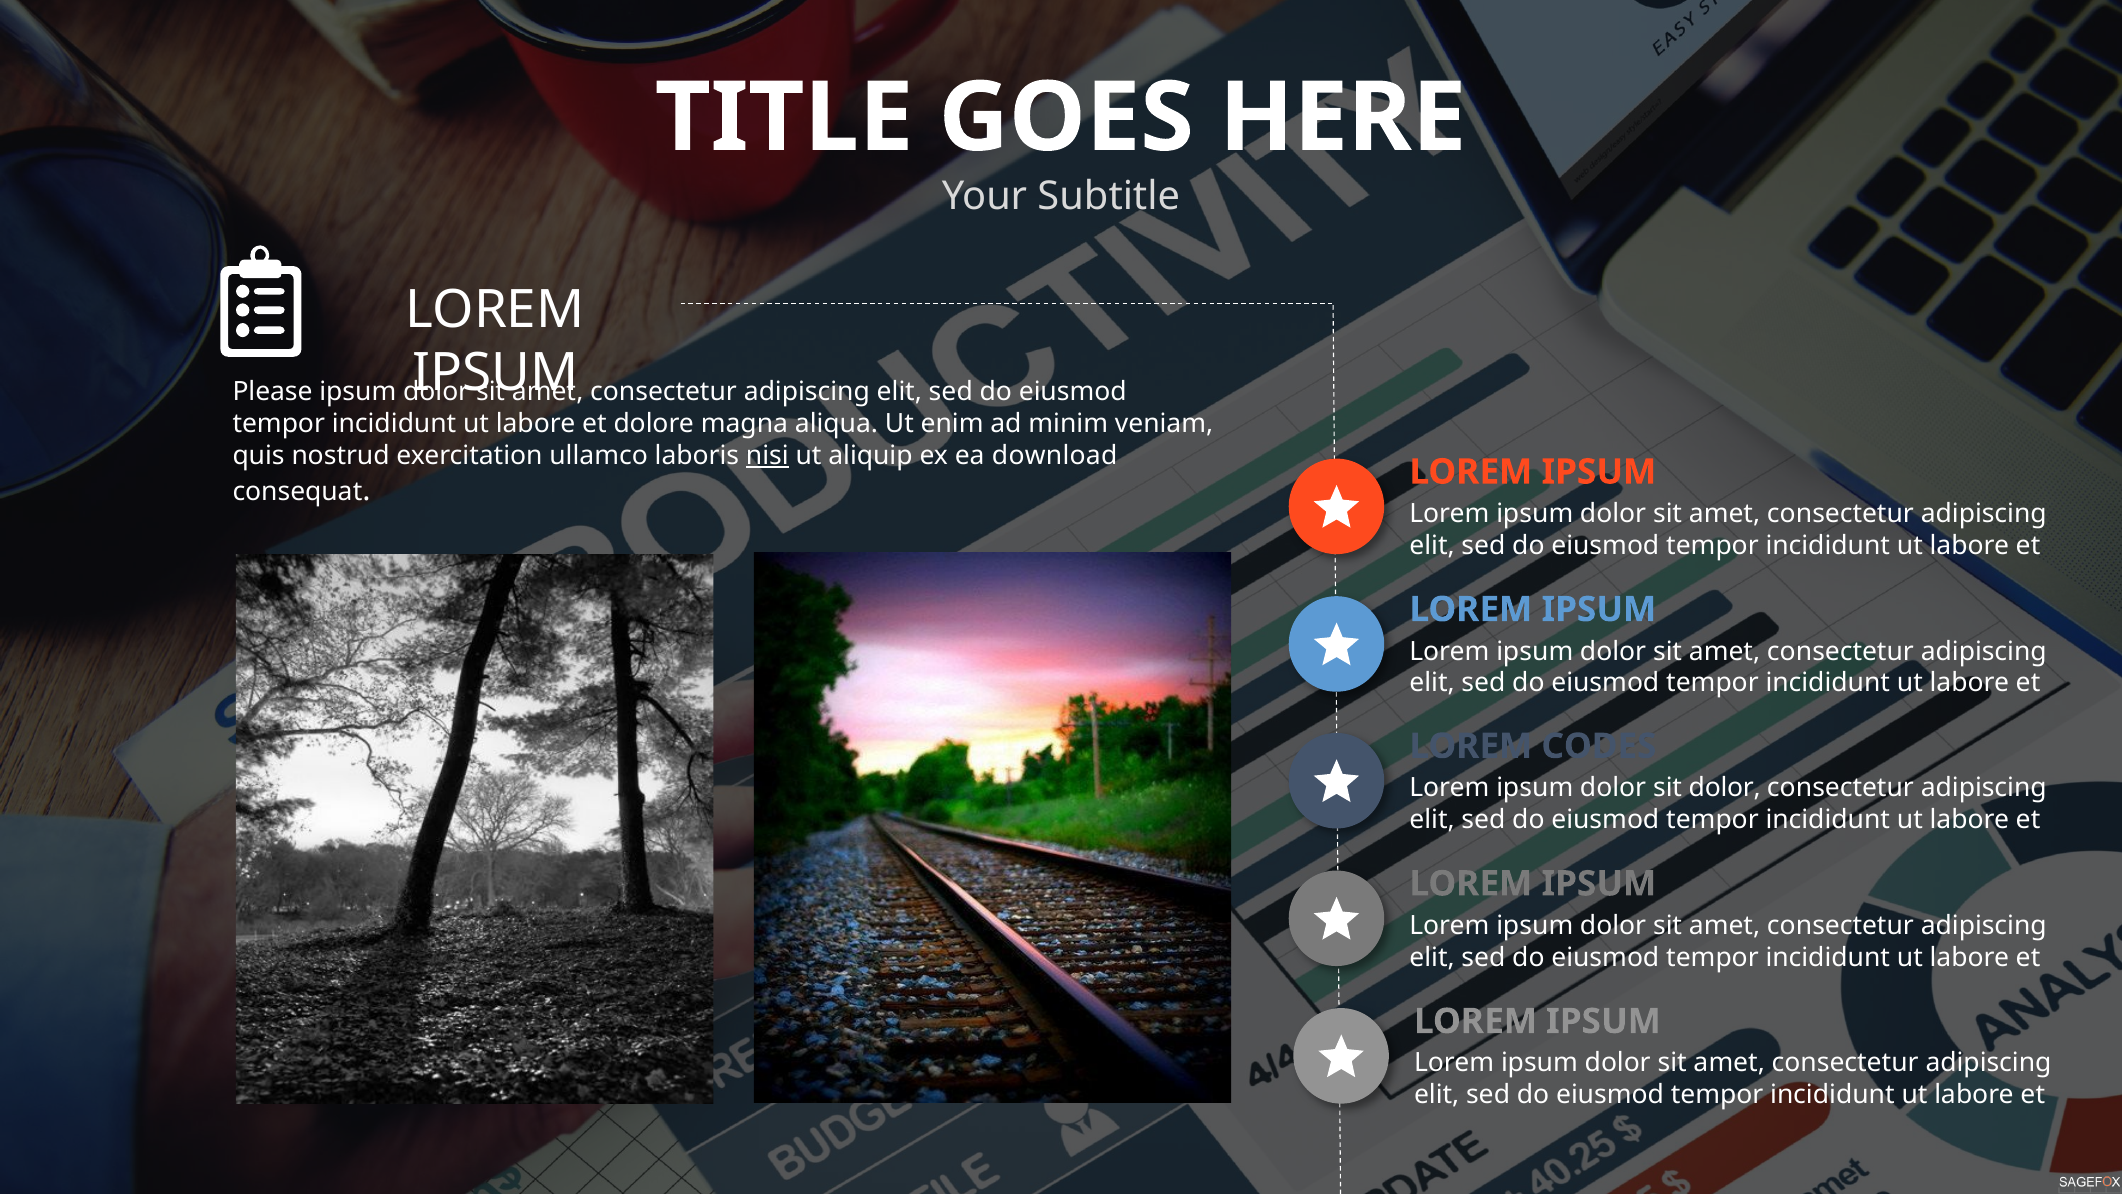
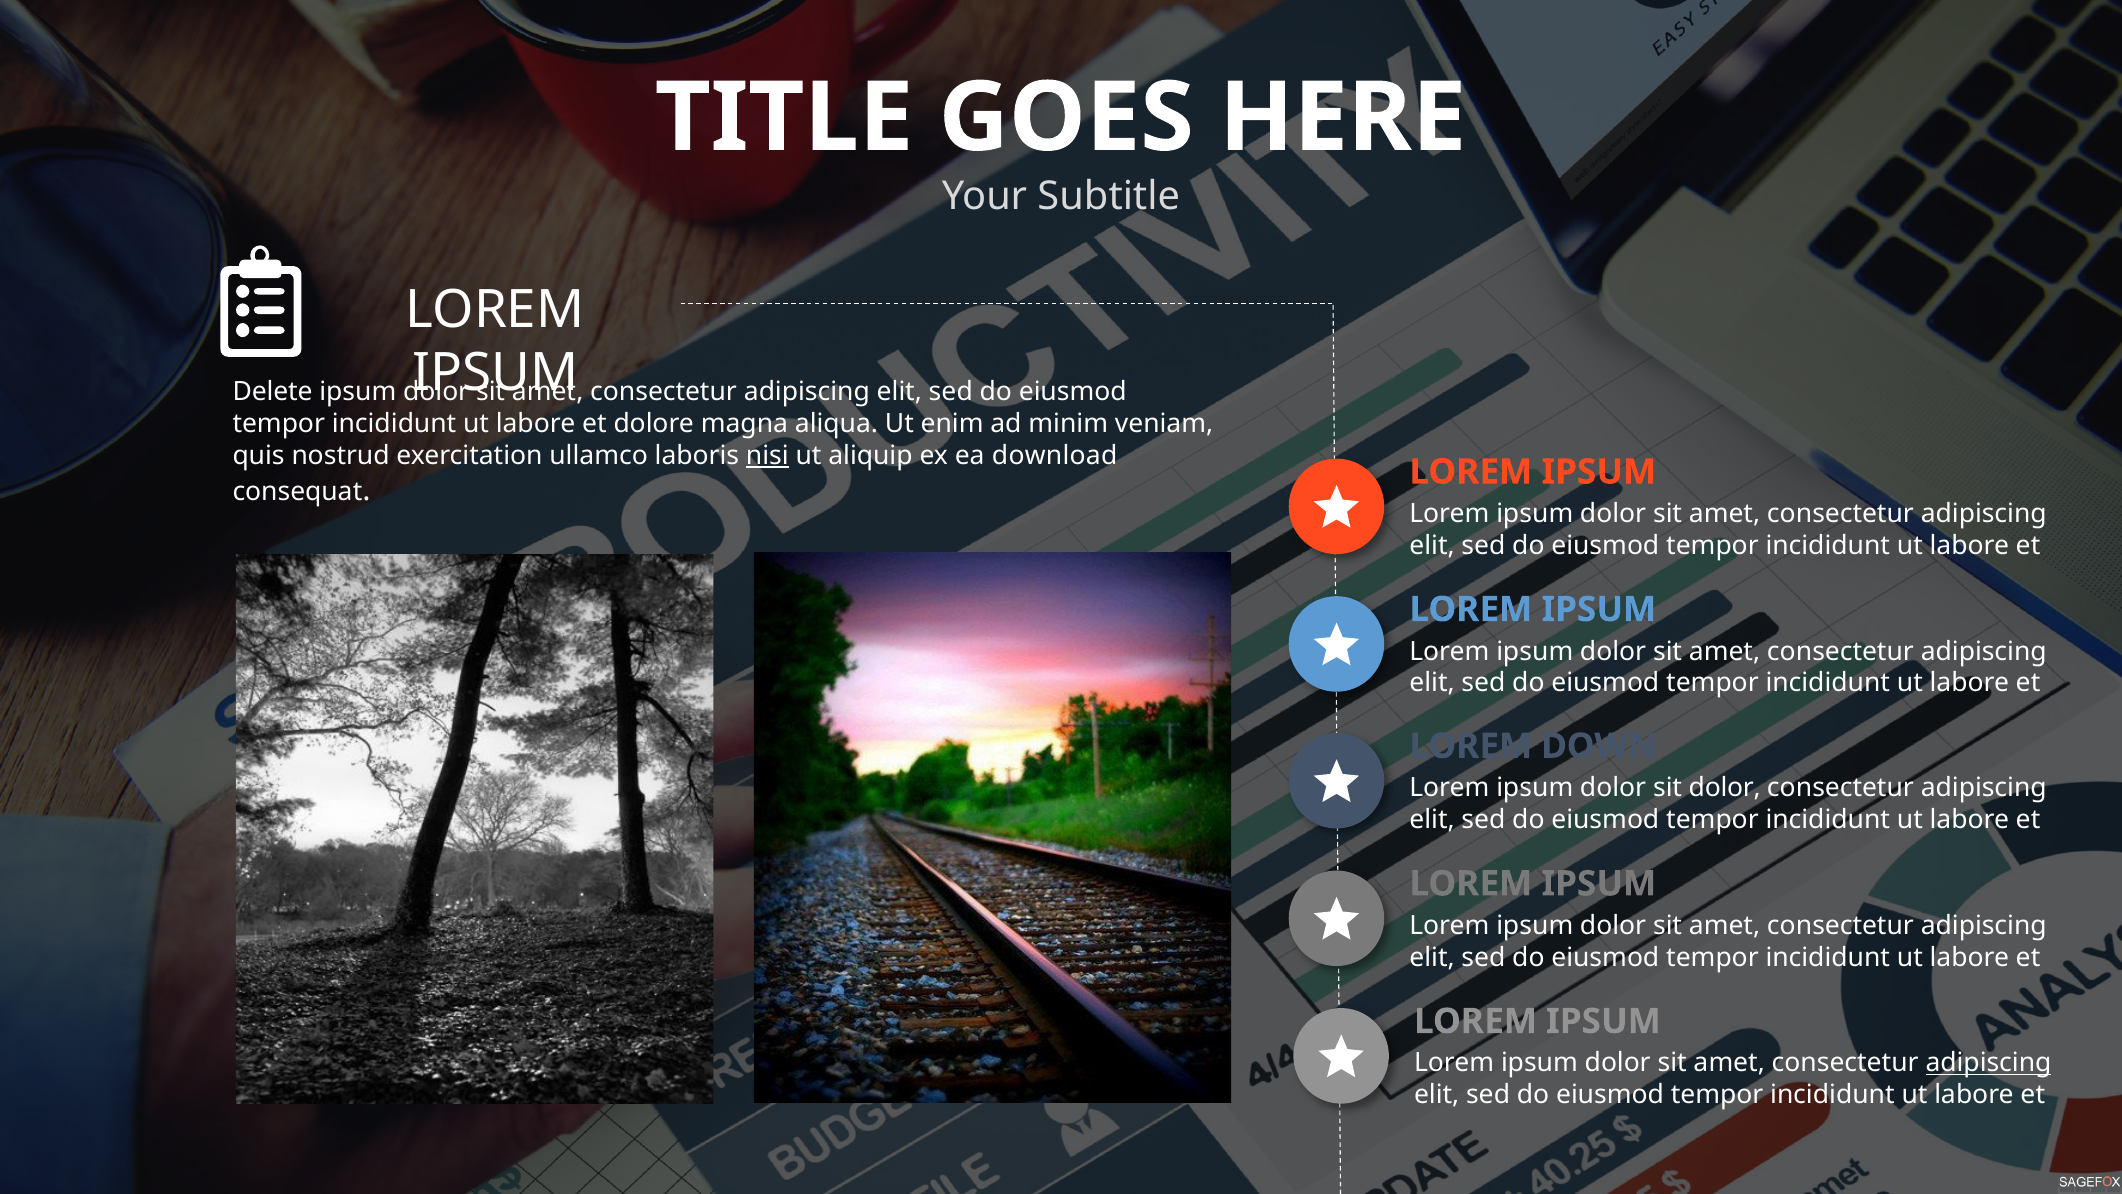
Please: Please -> Delete (273, 392)
CODES: CODES -> DOWN (1599, 746)
adipiscing underline: none -> present (1988, 1063)
